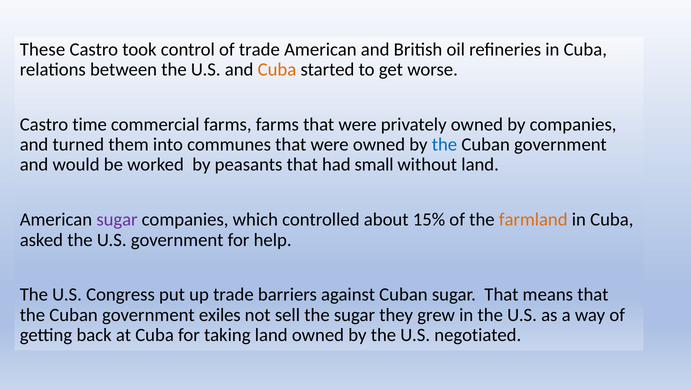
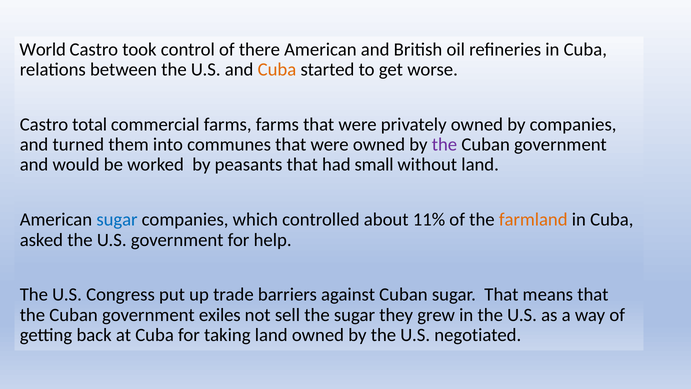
These: These -> World (43, 49)
of trade: trade -> there (259, 49)
time: time -> total (90, 124)
the colour: blue -> purple (444, 144)
sugar colour: purple -> blue (117, 219)
15%: 15% -> 11% (429, 219)
